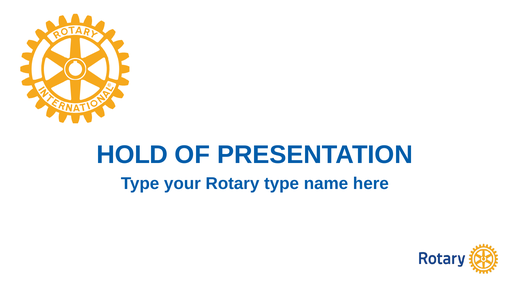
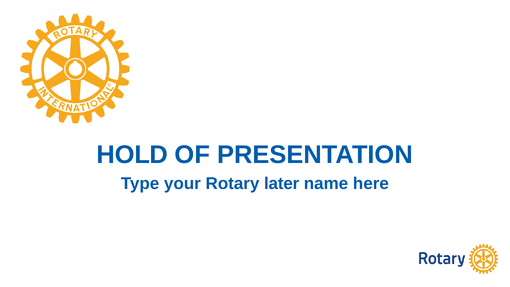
Rotary type: type -> later (282, 183)
